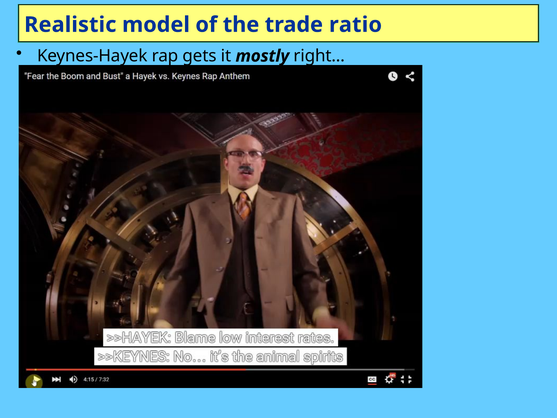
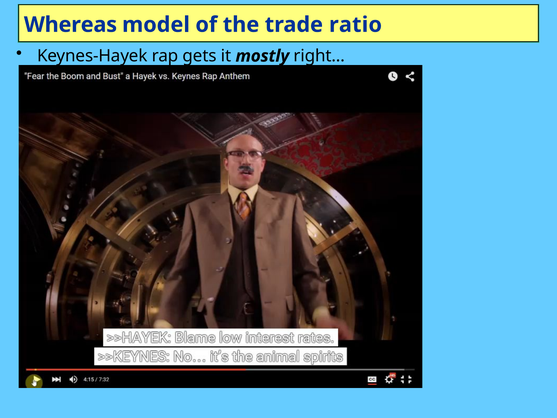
Realistic: Realistic -> Whereas (70, 25)
